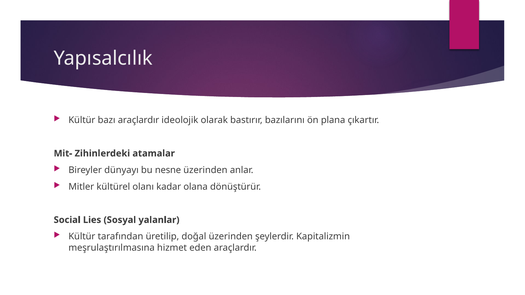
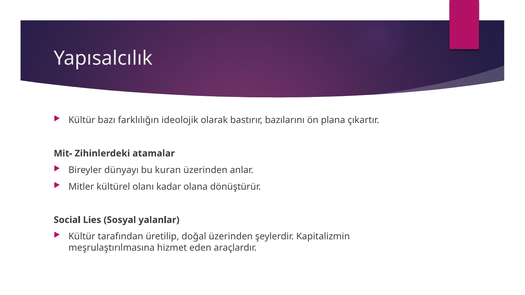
bazı araçlardır: araçlardır -> farklılığın (138, 120)
nesne: nesne -> kuran (168, 170)
